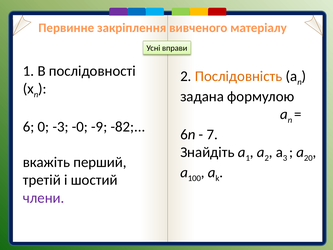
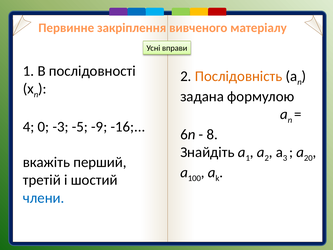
6: 6 -> 4 (29, 127)
-0: -0 -> -5 (80, 127)
-82: -82 -> -16 (128, 127)
7: 7 -> 8 (212, 134)
члени colour: purple -> blue (44, 198)
